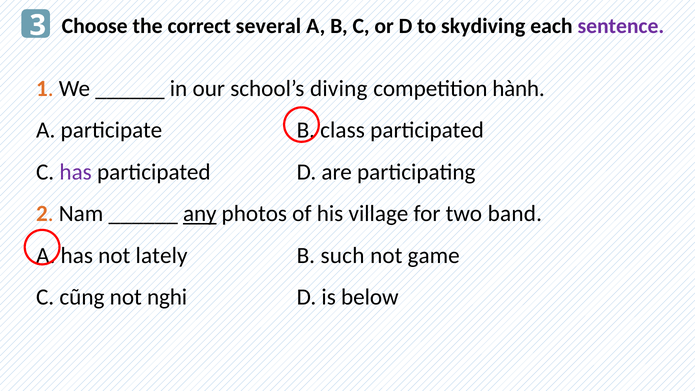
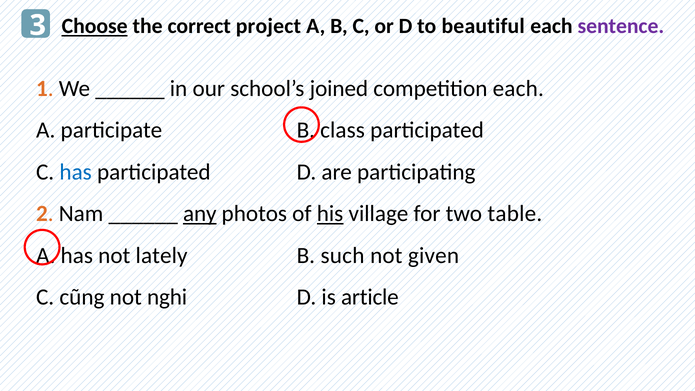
Choose underline: none -> present (95, 26)
several: several -> project (268, 26)
skydiving: skydiving -> beautiful (483, 26)
diving: diving -> joined (339, 89)
competition hành: hành -> each (518, 89)
has colour: purple -> blue (76, 172)
his underline: none -> present (330, 214)
band: band -> table (515, 214)
game: game -> given (434, 255)
below: below -> article (370, 297)
